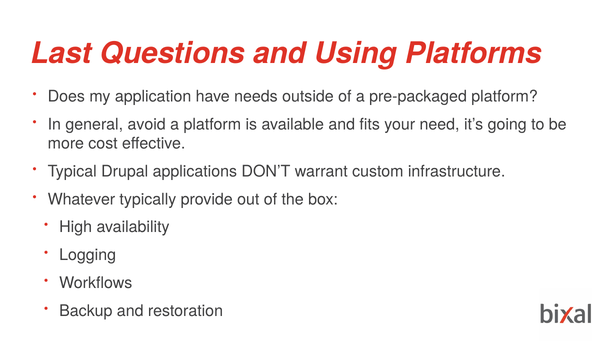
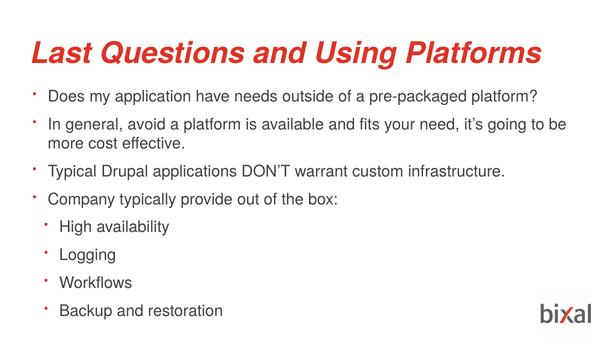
Whatever: Whatever -> Company (81, 199)
